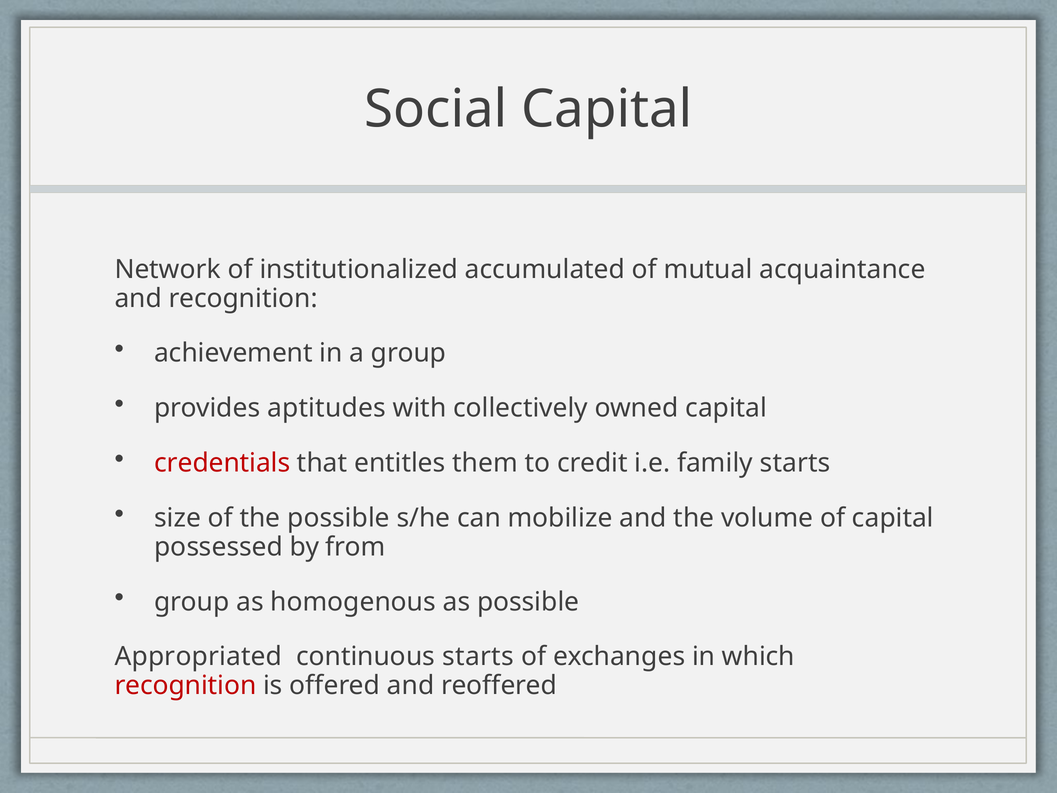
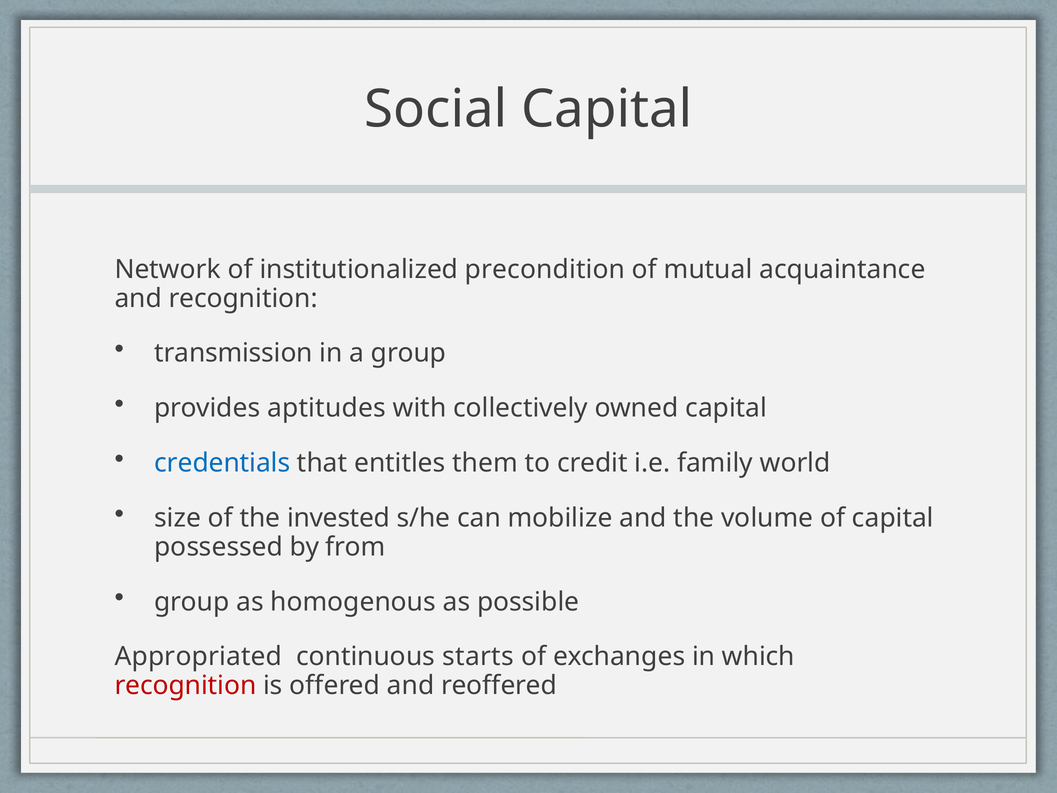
accumulated: accumulated -> precondition (545, 270)
achievement: achievement -> transmission (233, 353)
credentials colour: red -> blue (222, 463)
family starts: starts -> world (795, 463)
the possible: possible -> invested (339, 518)
